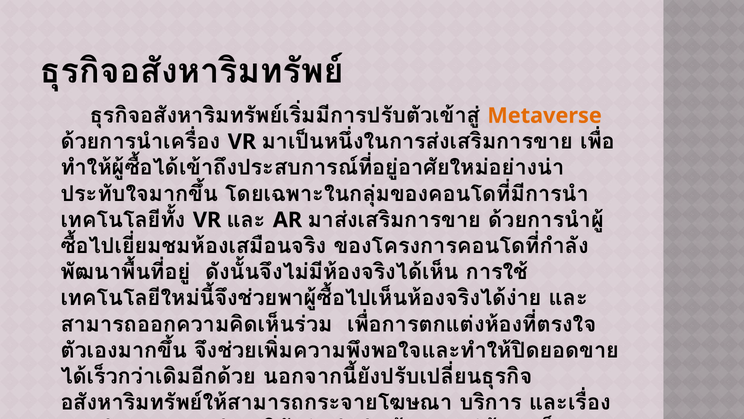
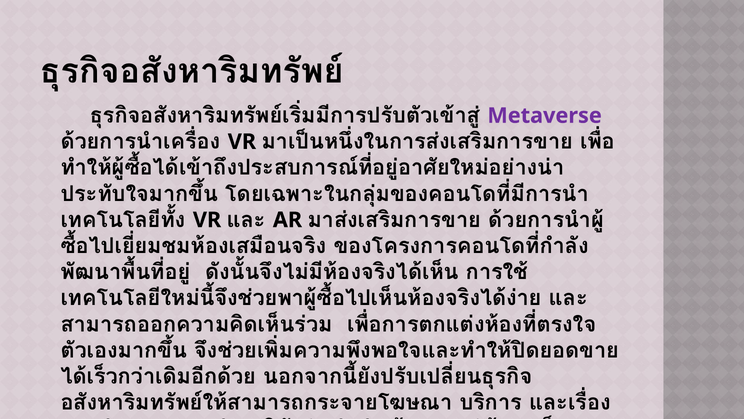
Metaverse colour: orange -> purple (545, 116)
